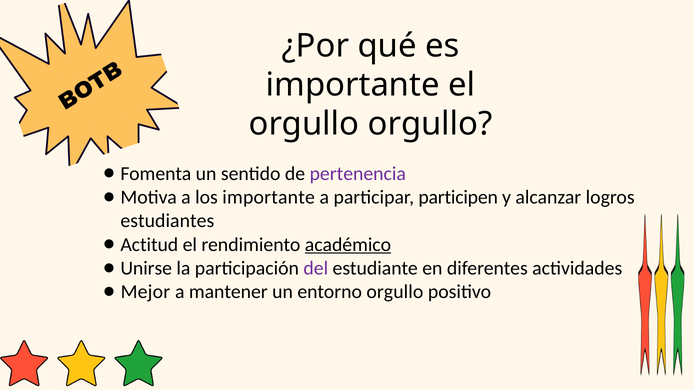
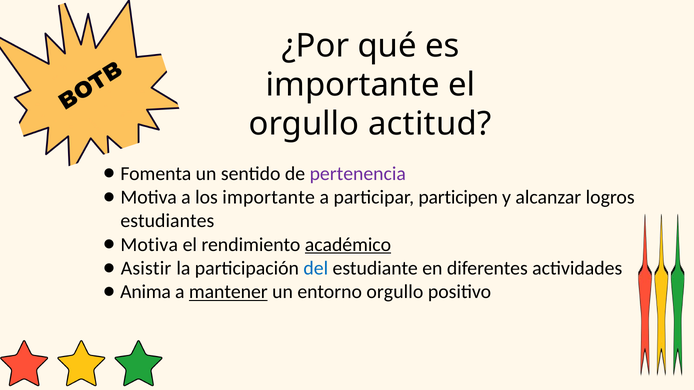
orgullo orgullo: orgullo -> actitud (430, 124)
Actitud: Actitud -> Motiva (149, 245)
Unirse: Unirse -> Asistir (146, 269)
del colour: purple -> blue (316, 269)
Mejor: Mejor -> Anima (146, 292)
mantener underline: none -> present (228, 292)
